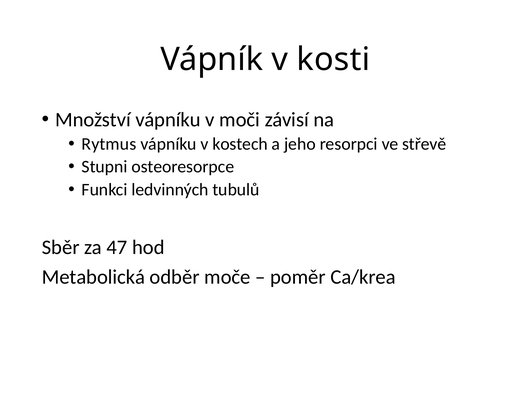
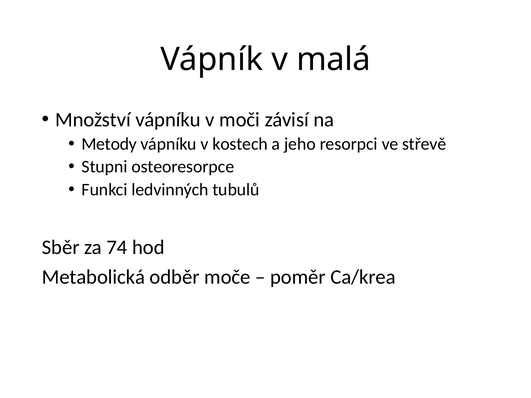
kosti: kosti -> malá (334, 59)
Rytmus: Rytmus -> Metody (109, 144)
47: 47 -> 74 (117, 247)
